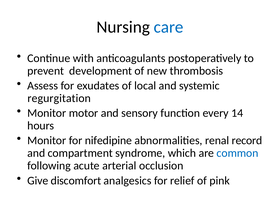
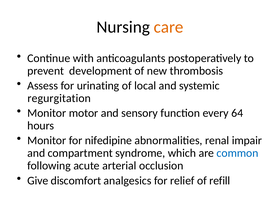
care colour: blue -> orange (169, 27)
exudates: exudates -> urinating (98, 86)
14: 14 -> 64 (237, 113)
record: record -> impair (247, 141)
pink: pink -> refill (220, 181)
